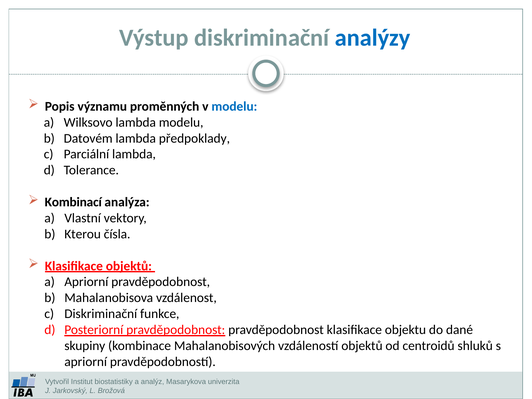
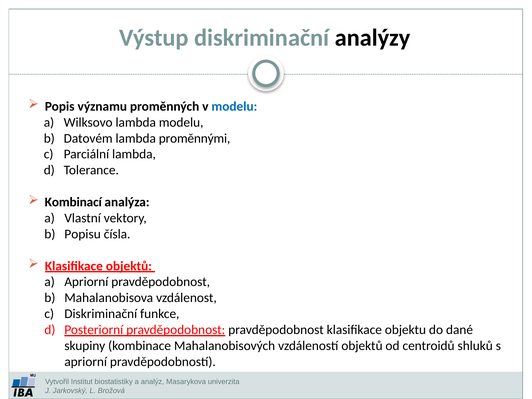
analýzy colour: blue -> black (373, 38)
předpoklady: předpoklady -> proměnnými (195, 138)
Kterou: Kterou -> Popisu (83, 234)
